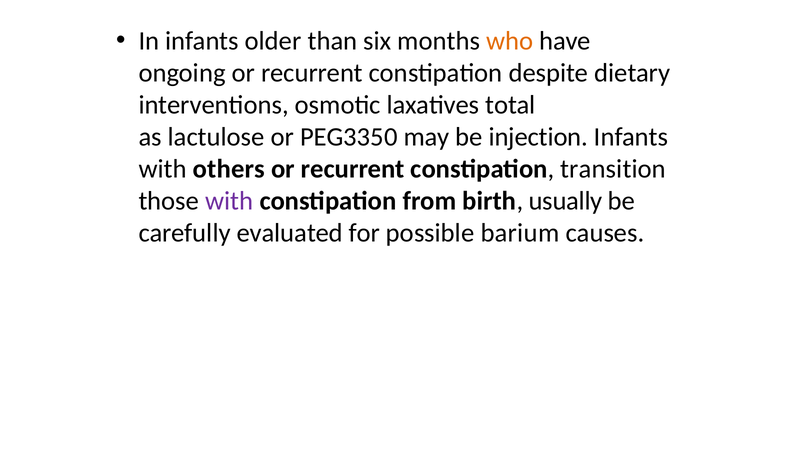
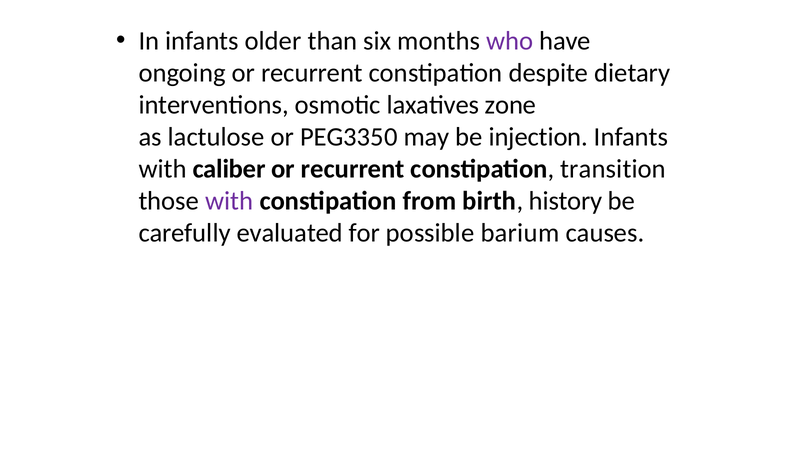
who colour: orange -> purple (510, 41)
total: total -> zone (510, 105)
others: others -> caliber (229, 169)
usually: usually -> history (566, 201)
